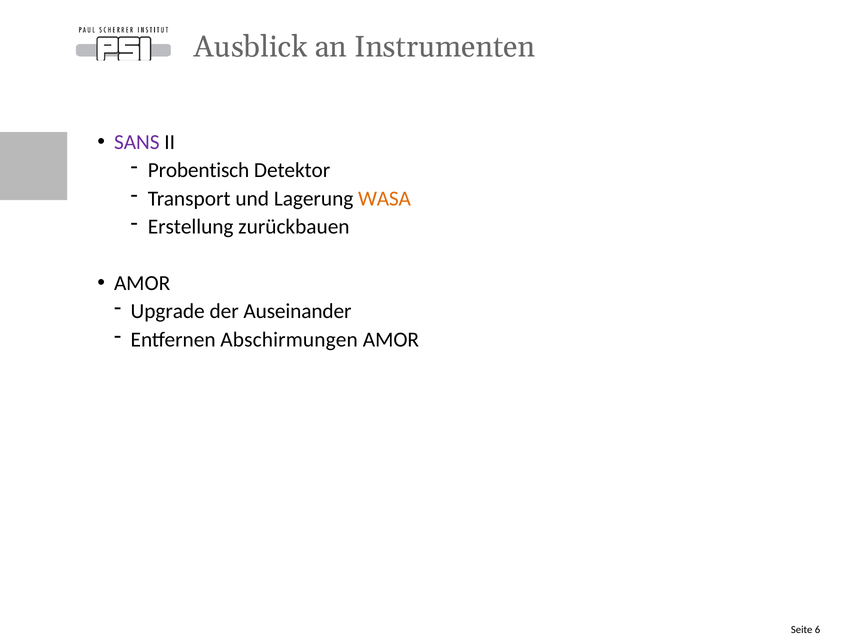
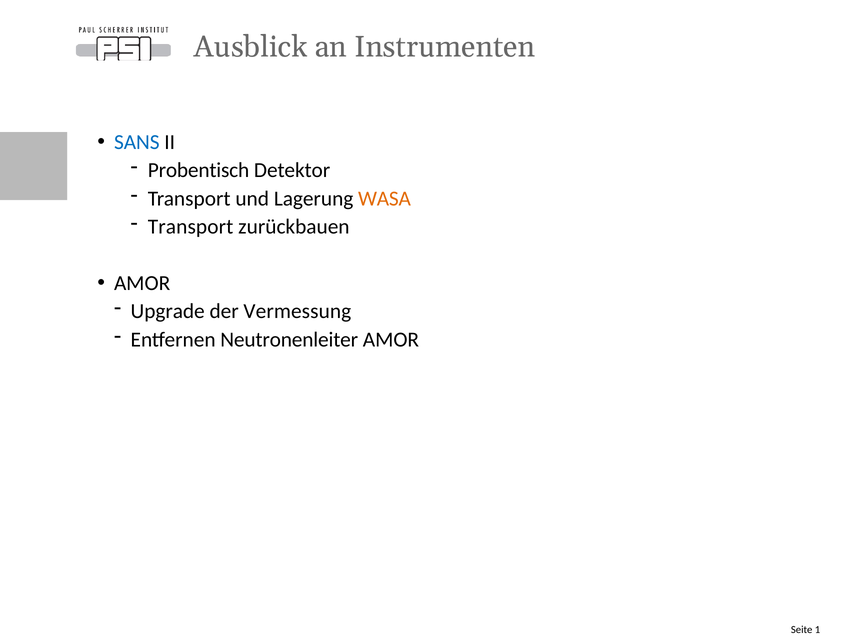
SANS colour: purple -> blue (137, 142)
Erstellung: Erstellung -> Transport (191, 227)
Auseinander: Auseinander -> Vermessung (297, 311)
Abschirmungen: Abschirmungen -> Neutronenleiter (289, 339)
6: 6 -> 1 (817, 629)
